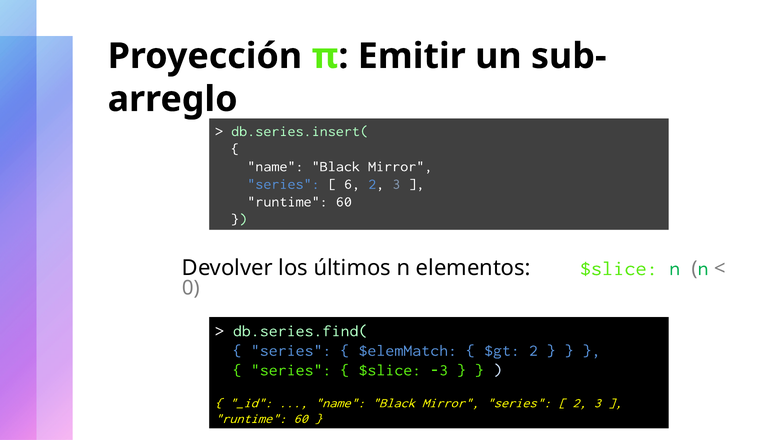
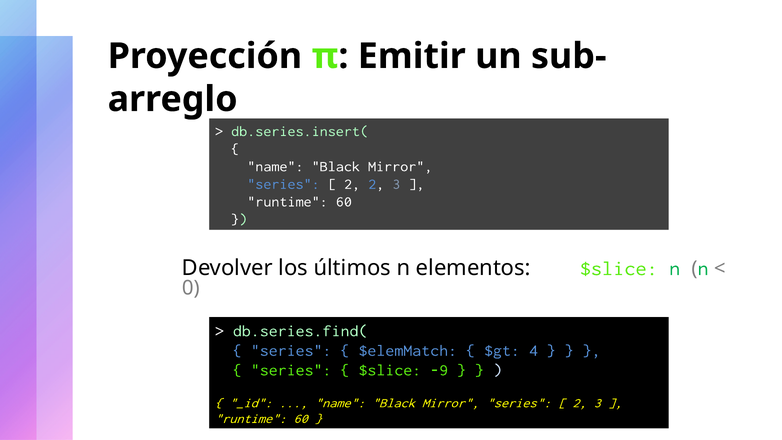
6: 6 -> 2 (352, 184)
$gt 2: 2 -> 4 (533, 350)
-3: -3 -> -9 (439, 370)
